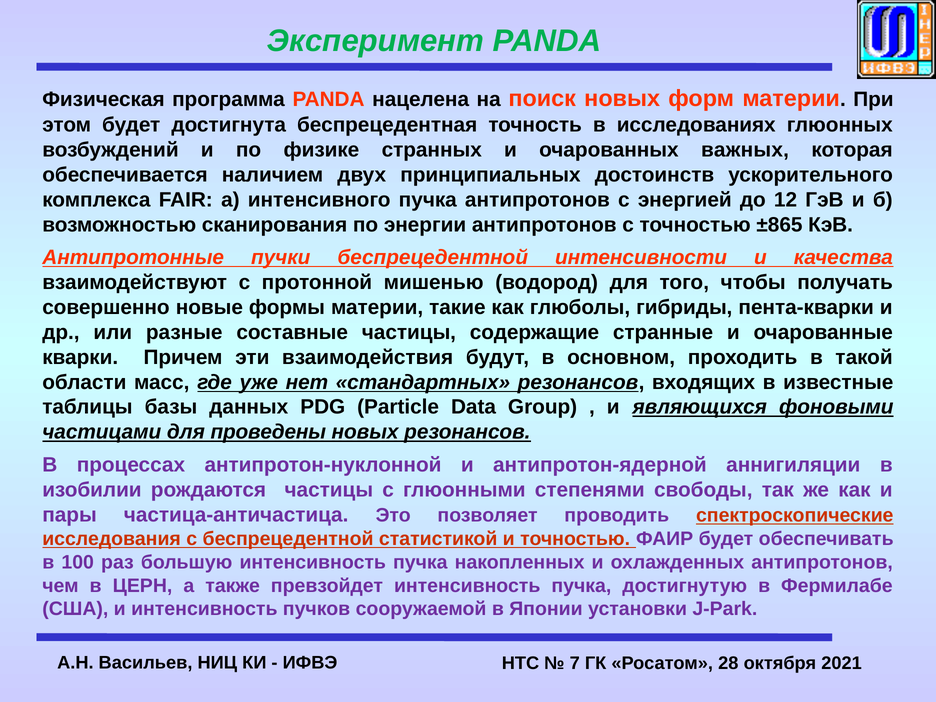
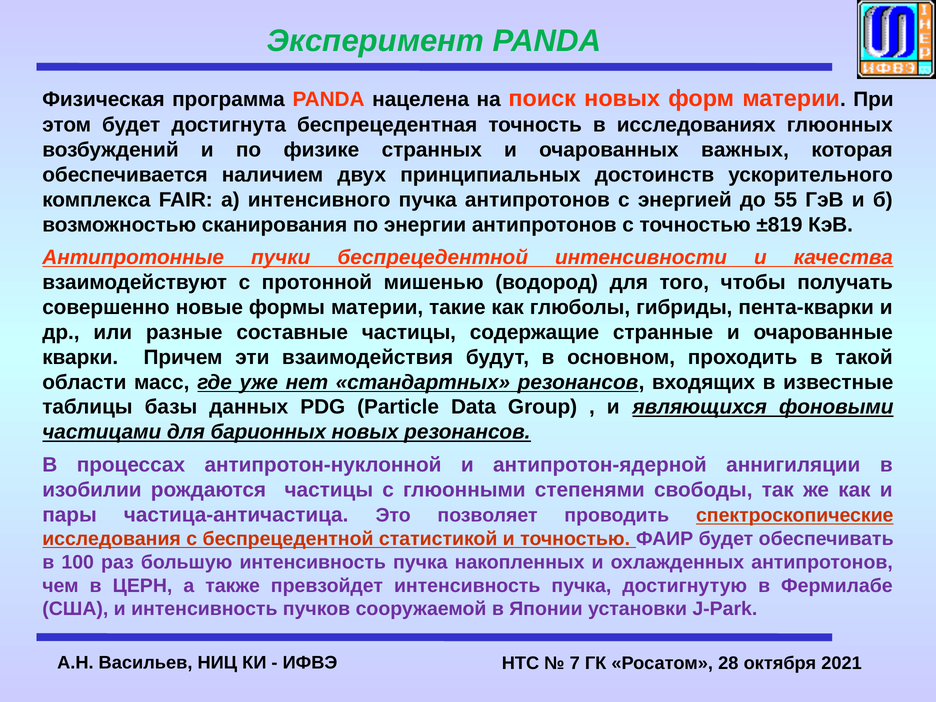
12: 12 -> 55 (786, 200)
±865: ±865 -> ±819 (780, 225)
проведены: проведены -> барионных (268, 432)
